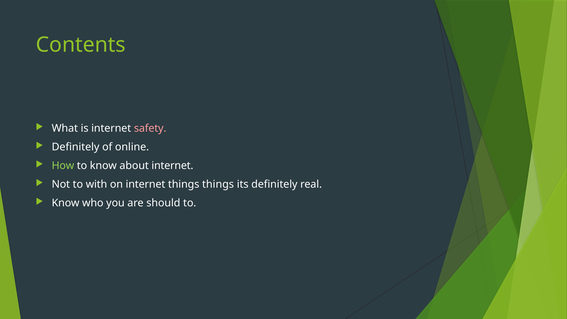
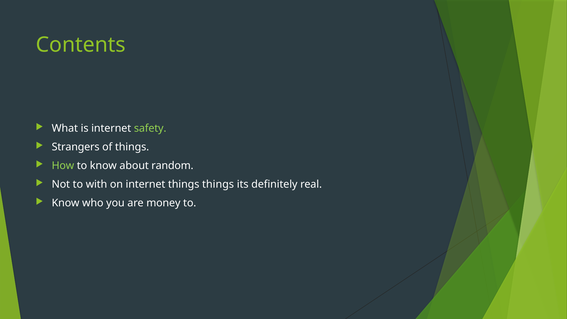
safety colour: pink -> light green (150, 128)
Definitely: Definitely -> Strangers (76, 147)
of online: online -> things (132, 147)
about internet: internet -> random (172, 166)
should: should -> money (163, 203)
